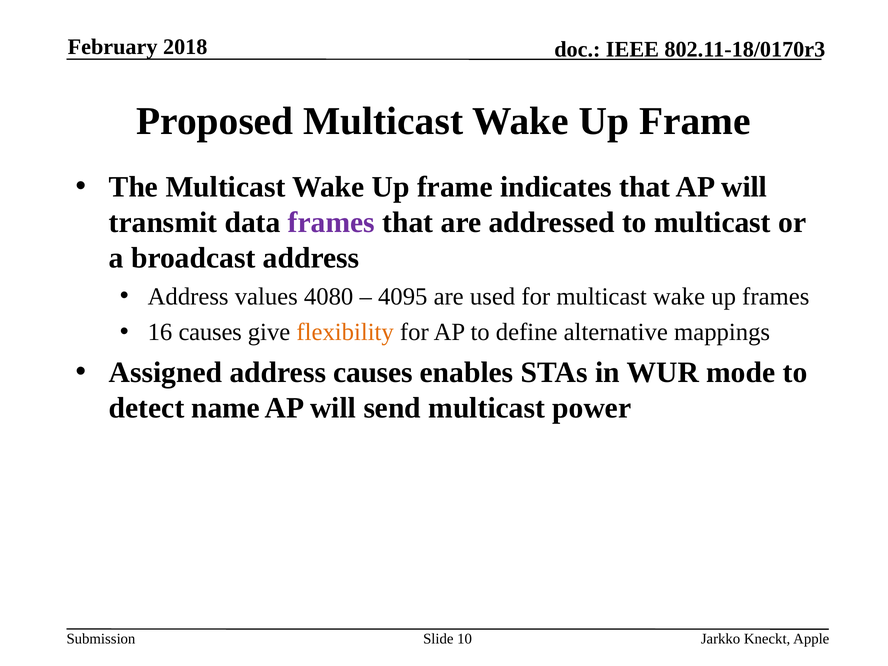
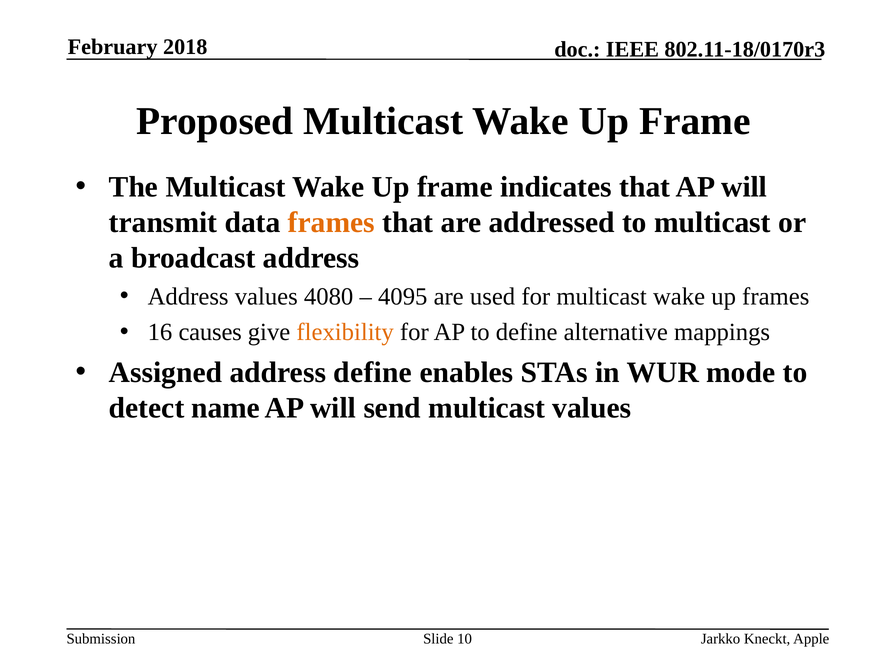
frames colour: purple -> orange (331, 223)
address causes: causes -> define (373, 373)
multicast power: power -> values (592, 408)
